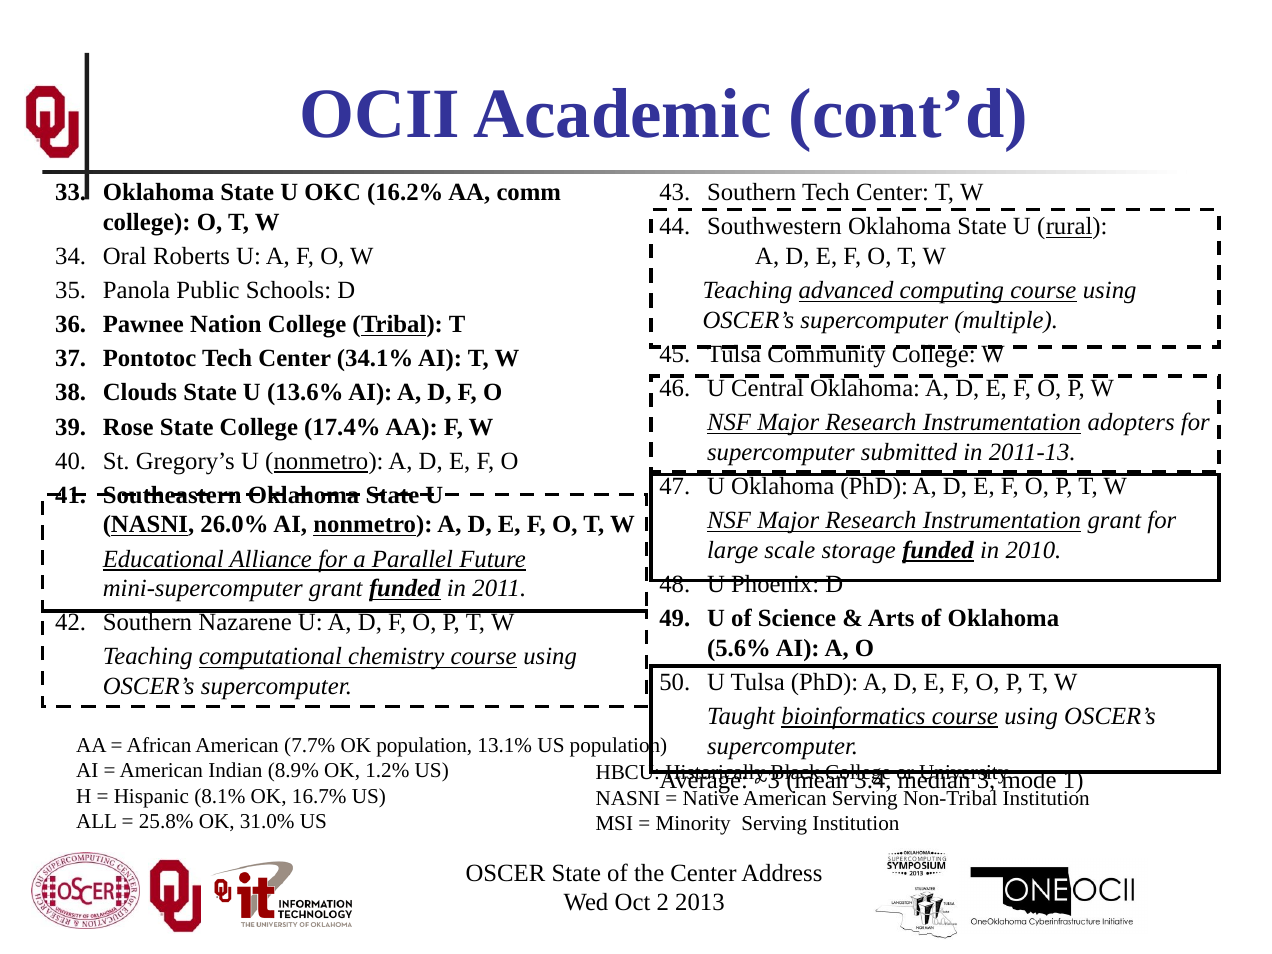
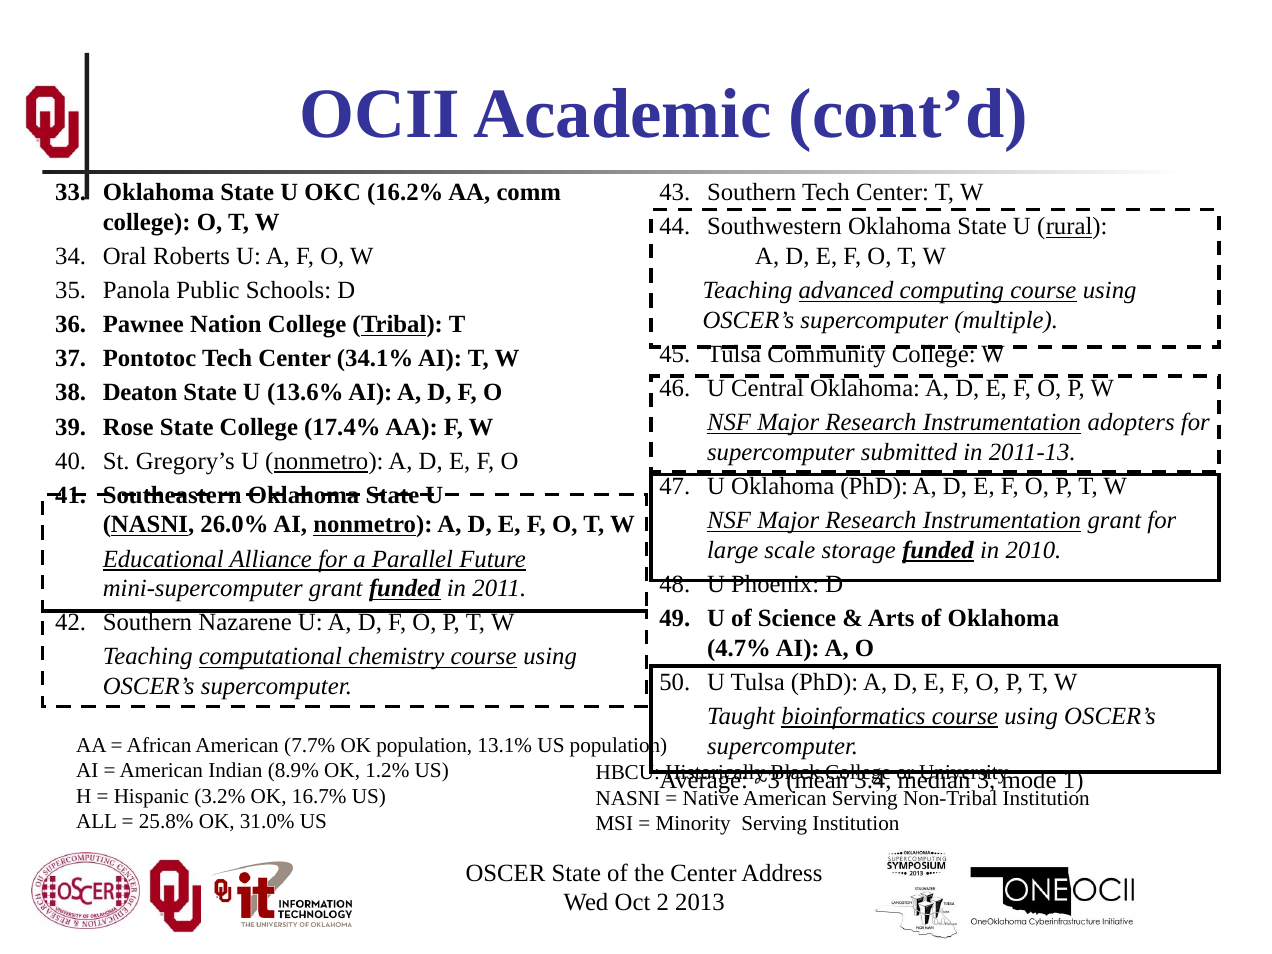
Clouds: Clouds -> Deaton (140, 393)
5.6%: 5.6% -> 4.7% (739, 648)
8.1%: 8.1% -> 3.2% (220, 796)
